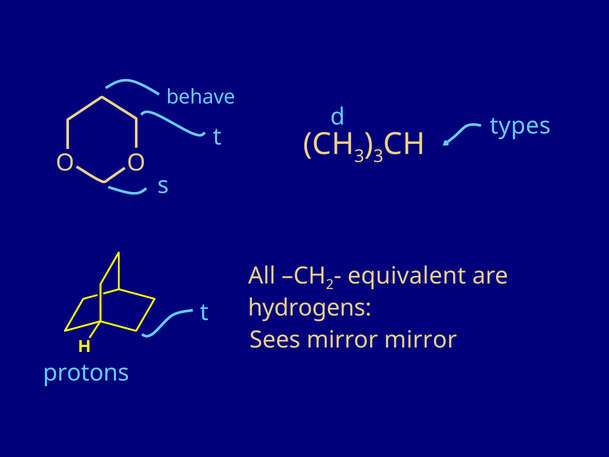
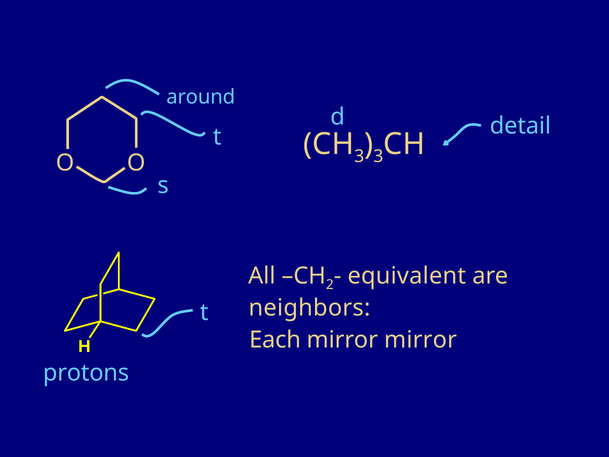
behave: behave -> around (201, 97)
types: types -> detail (520, 126)
hydrogens: hydrogens -> neighbors (309, 308)
Sees: Sees -> Each (275, 340)
